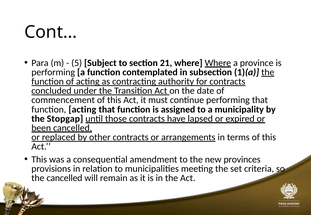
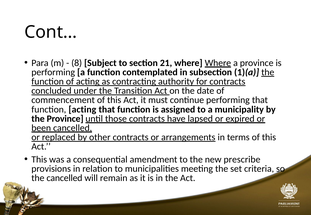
5: 5 -> 8 (77, 63)
the Stopgap: Stopgap -> Province (65, 119)
provinces: provinces -> prescribe (242, 160)
